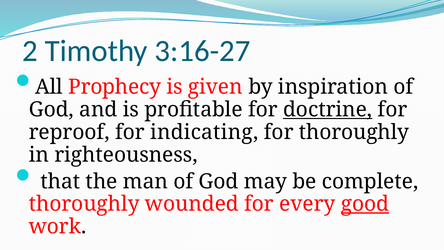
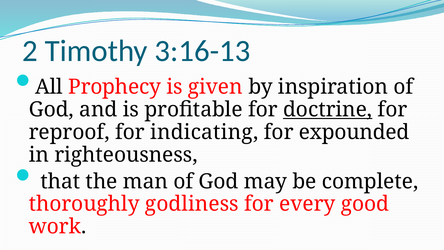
3:16-27: 3:16-27 -> 3:16-13 (202, 51)
for thoroughly: thoroughly -> expounded (354, 132)
wounded: wounded -> godliness (192, 204)
good underline: present -> none (365, 204)
